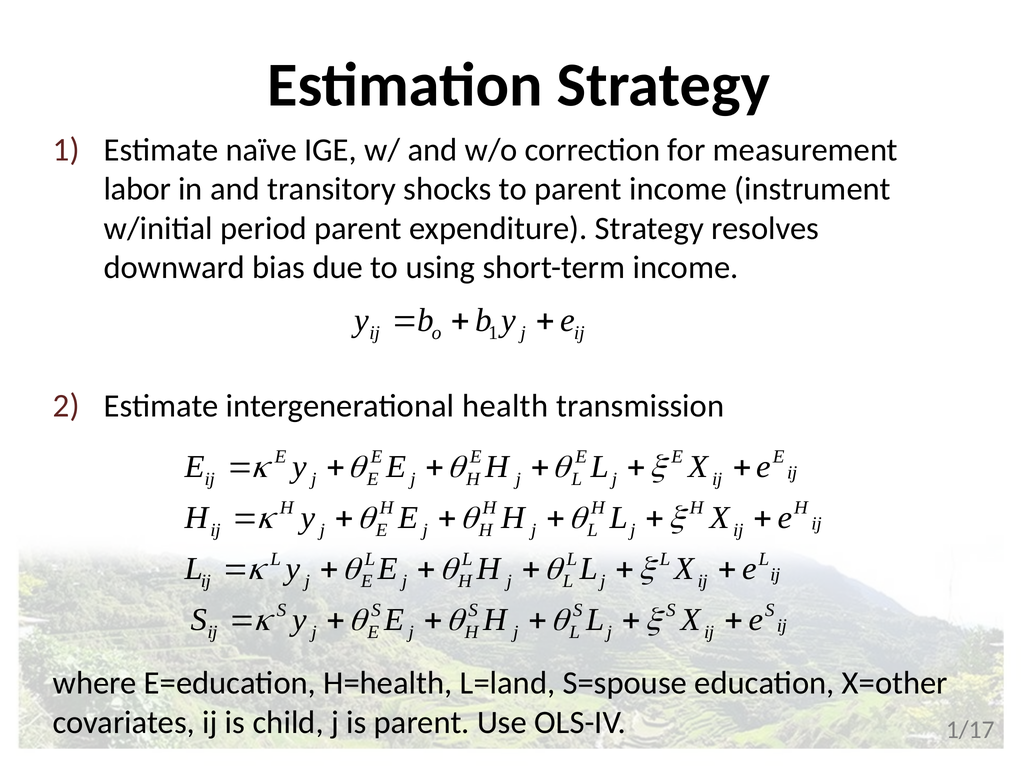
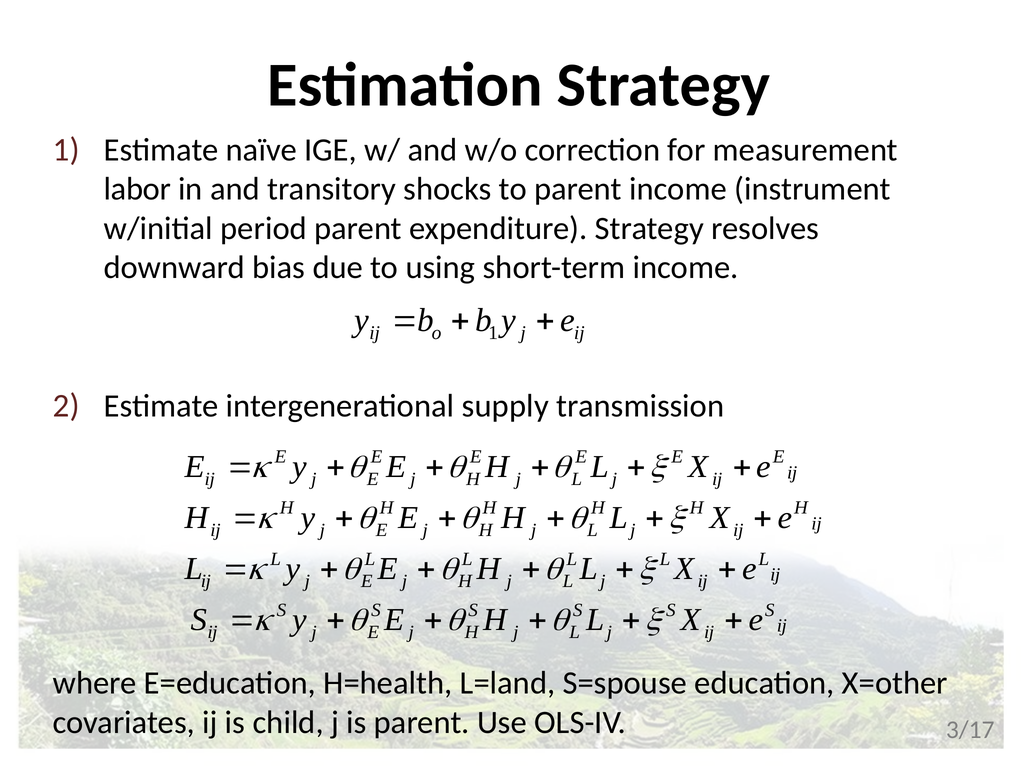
health: health -> supply (505, 406)
1/17: 1/17 -> 3/17 (970, 730)
